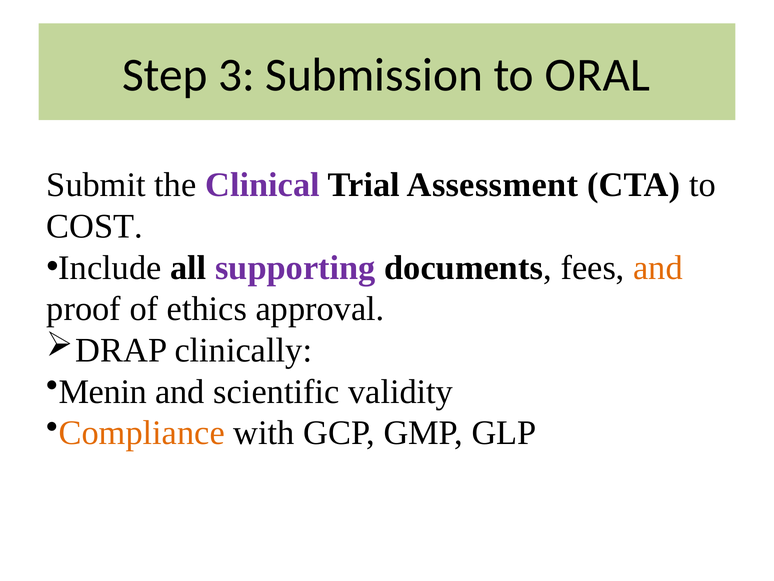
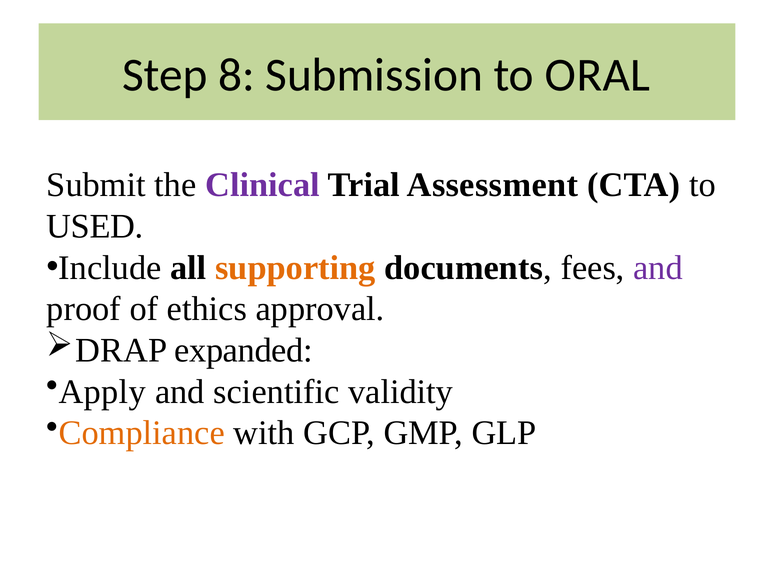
3: 3 -> 8 (236, 75)
COST: COST -> USED (95, 226)
supporting colour: purple -> orange (295, 267)
and colour: orange -> purple (658, 267)
clinically: clinically -> expanded (244, 350)
Menin: Menin -> Apply (102, 391)
